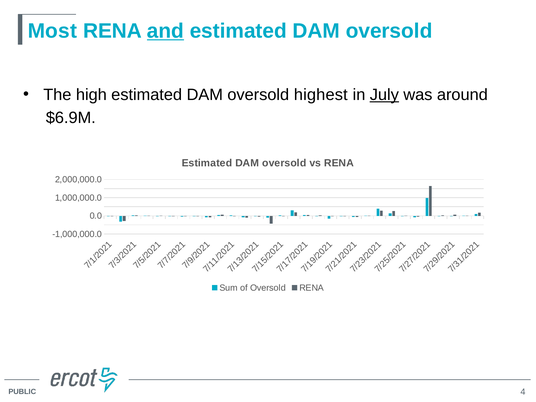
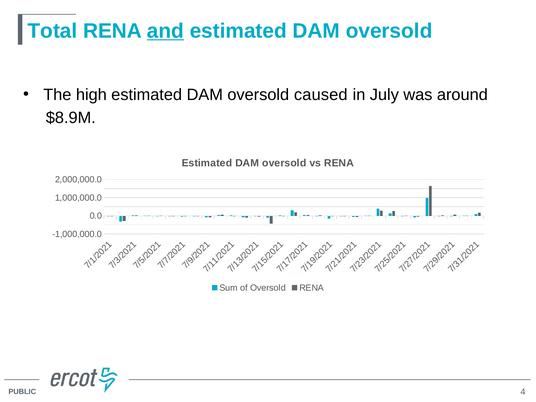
Most: Most -> Total (52, 31)
highest: highest -> caused (321, 95)
July underline: present -> none (384, 95)
$6.9M: $6.9M -> $8.9M (71, 118)
